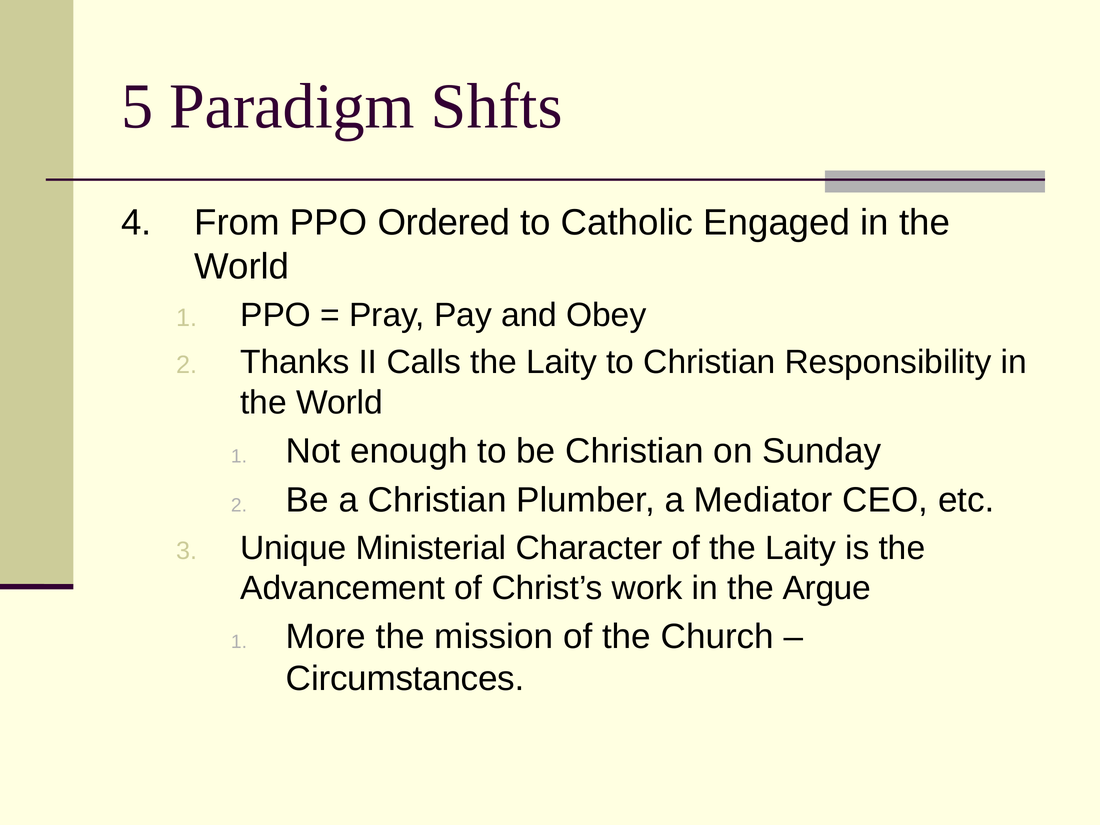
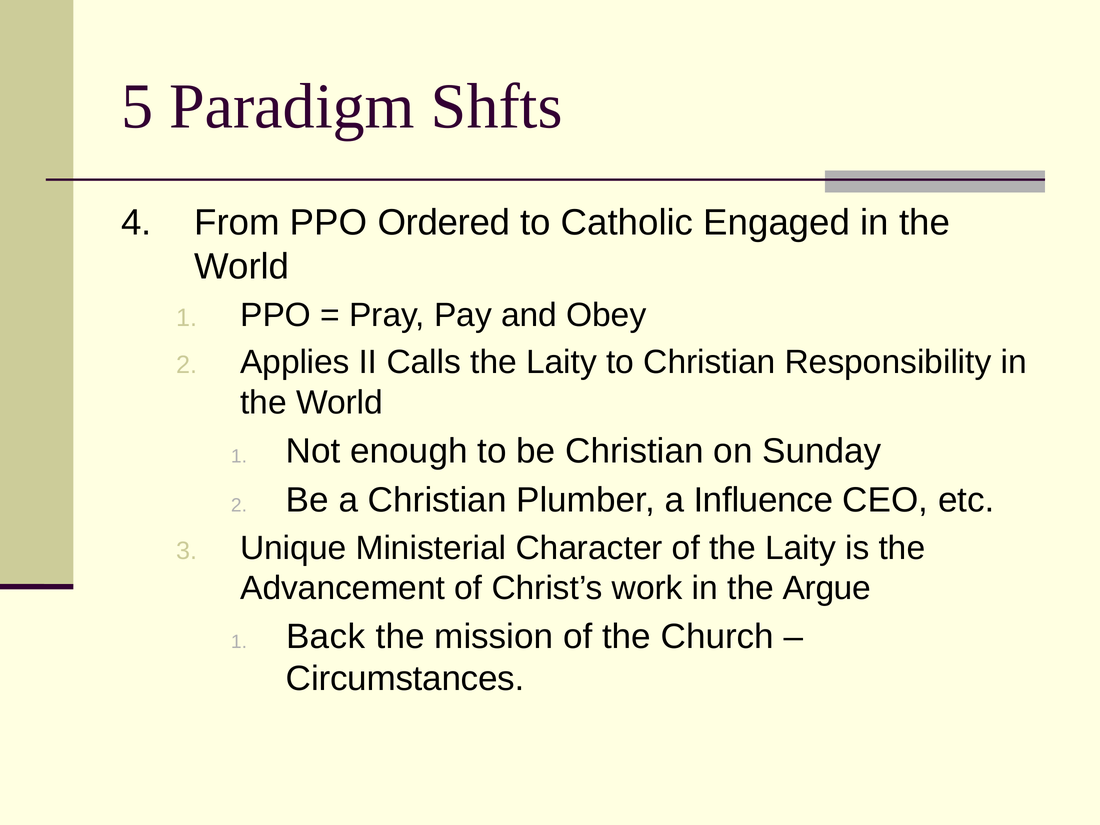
Thanks: Thanks -> Applies (295, 362)
Mediator: Mediator -> Influence (763, 500)
More: More -> Back (326, 637)
